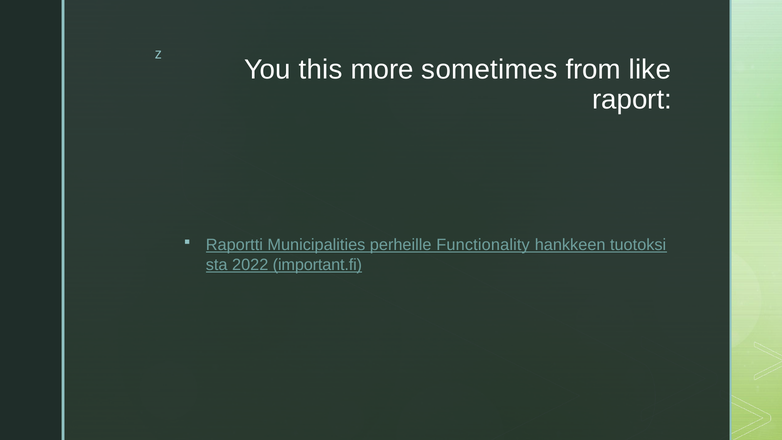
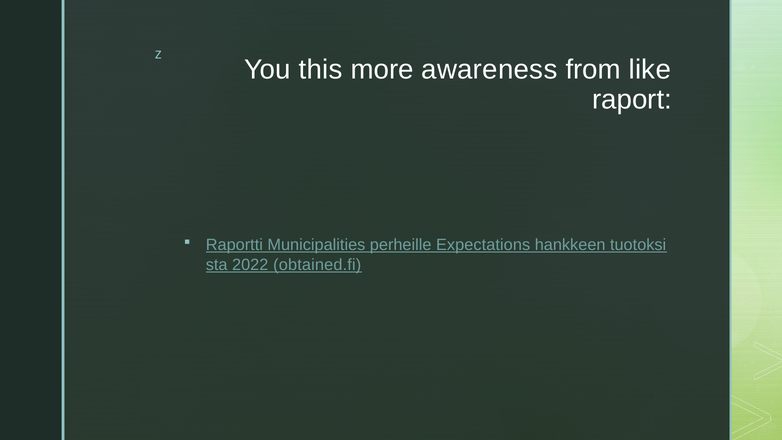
sometimes: sometimes -> awareness (489, 70)
Functionality: Functionality -> Expectations (483, 245)
important.fi: important.fi -> obtained.fi (317, 265)
